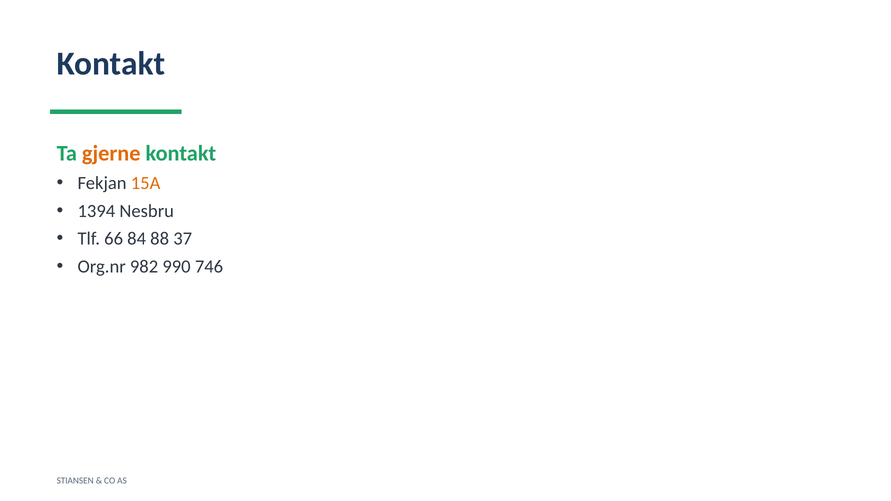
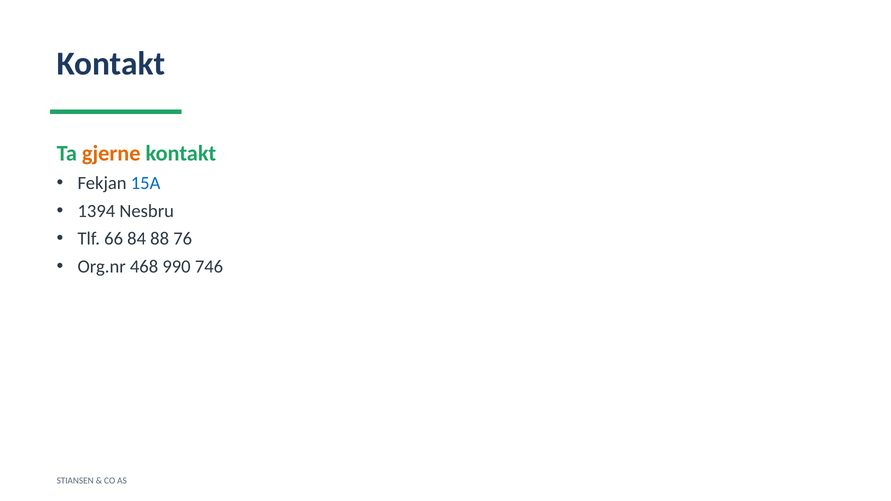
15A colour: orange -> blue (146, 183)
37: 37 -> 76 (183, 239)
982: 982 -> 468 (144, 267)
